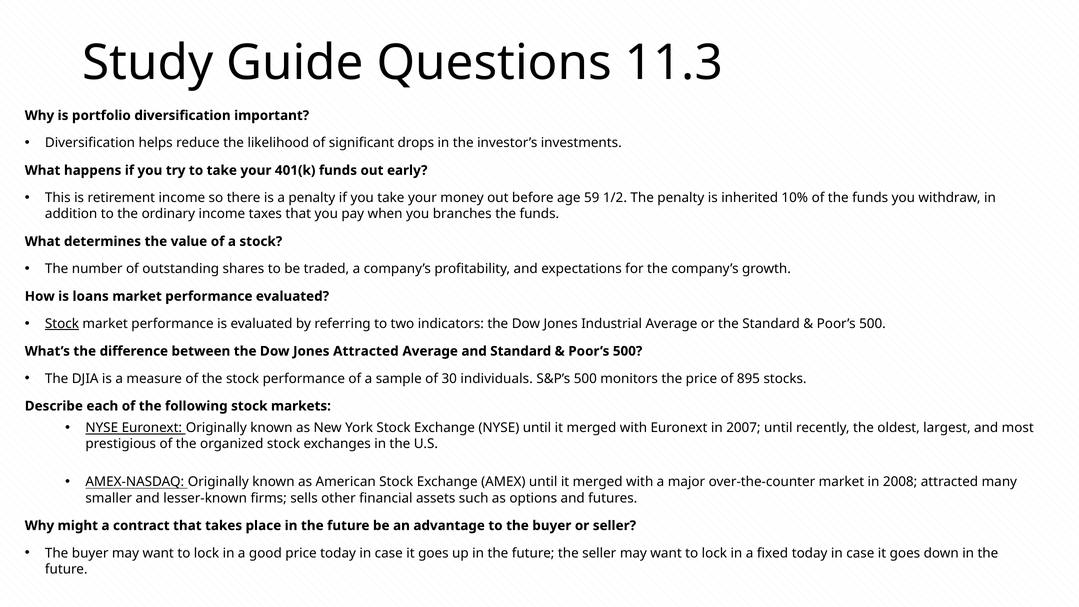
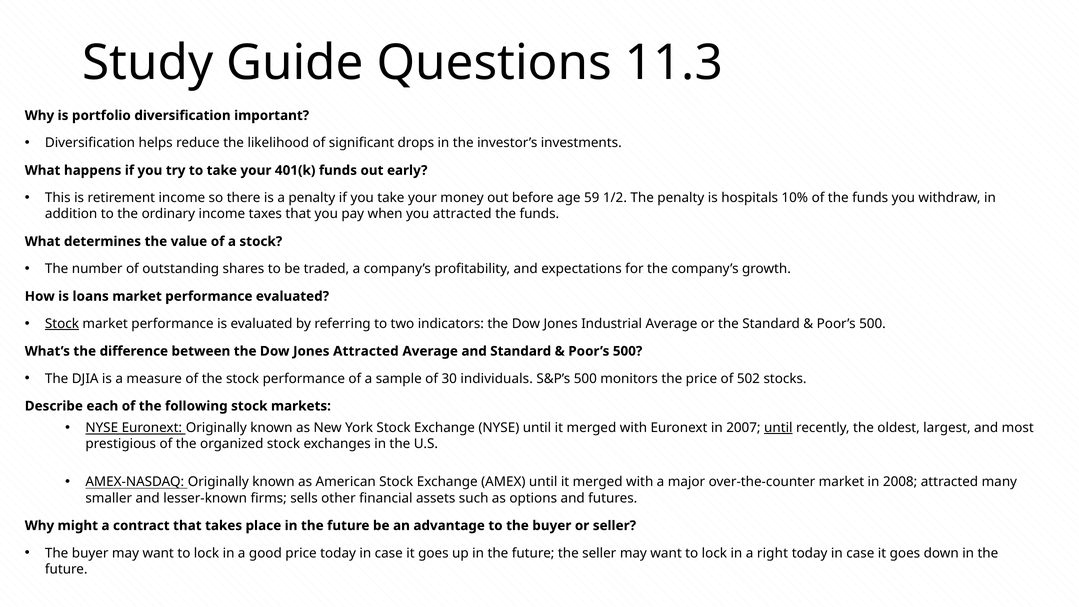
inherited: inherited -> hospitals (750, 198)
you branches: branches -> attracted (462, 214)
895: 895 -> 502 (748, 379)
until underline: none -> present (778, 428)
fixed: fixed -> right (772, 553)
